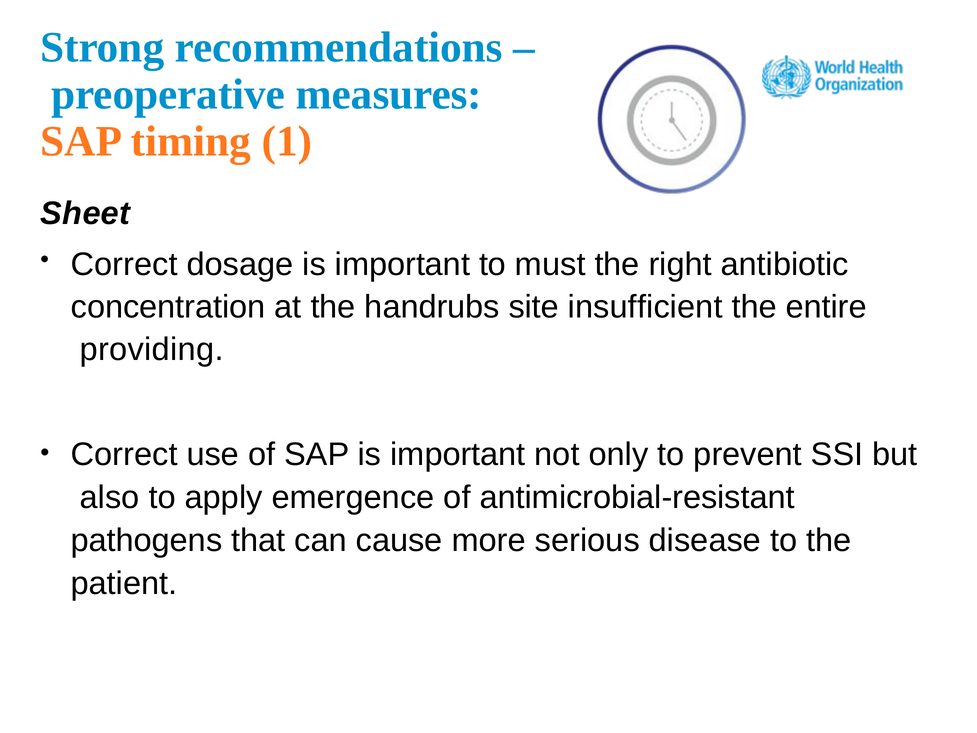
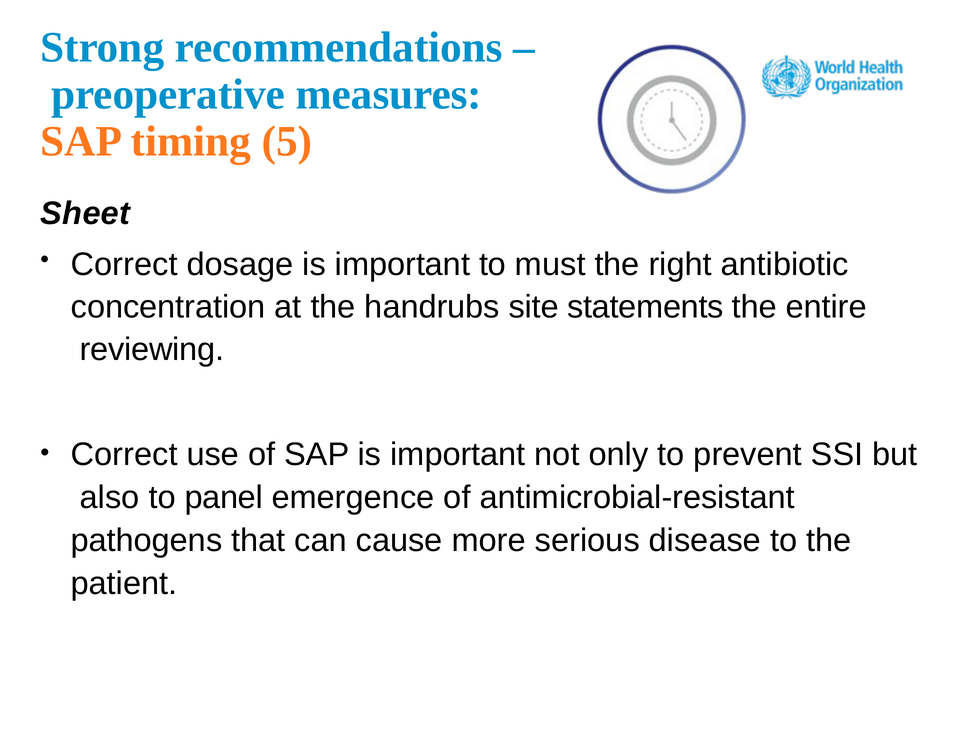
1: 1 -> 5 (287, 141)
insufficient: insufficient -> statements (645, 307)
providing: providing -> reviewing (152, 350)
apply: apply -> panel (224, 497)
